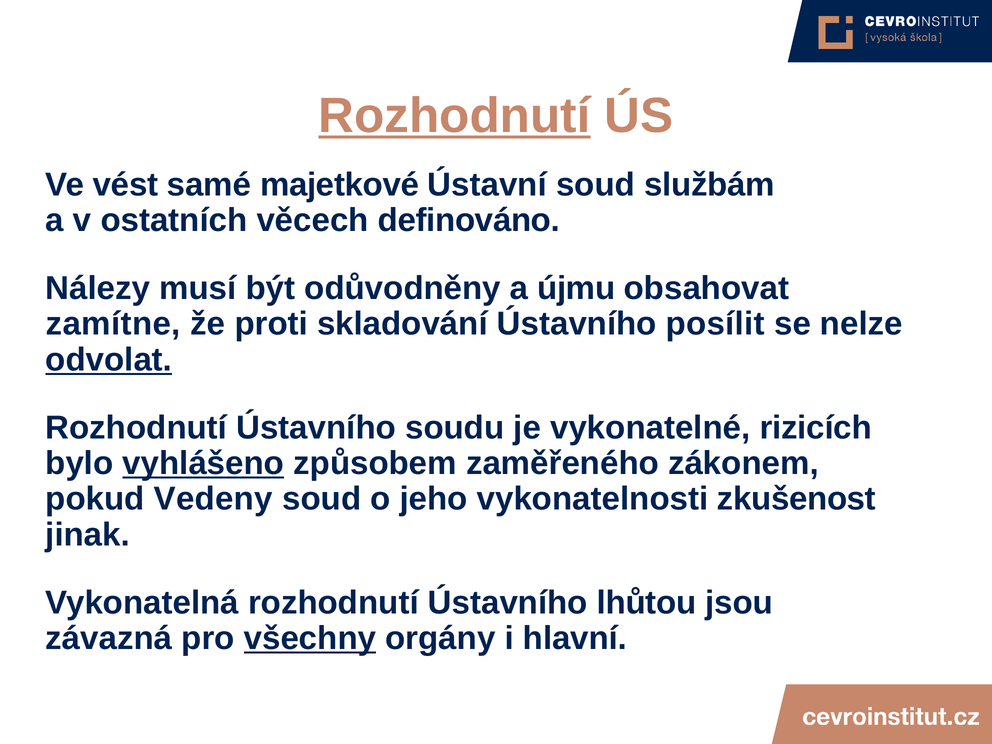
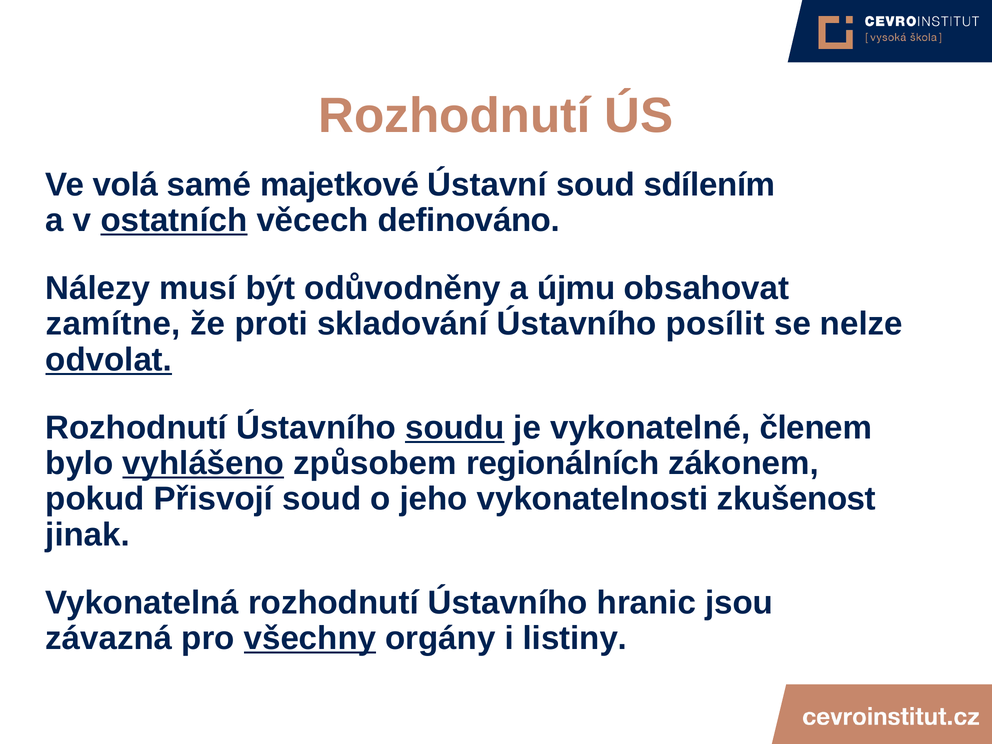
Rozhodnutí underline: present -> none (454, 116)
vést: vést -> volá (125, 185)
službám: službám -> sdílením (709, 185)
ostatních underline: none -> present (174, 220)
soudu underline: none -> present (455, 428)
rizicích: rizicích -> členem (816, 428)
zaměřeného: zaměřeného -> regionálních (563, 463)
Vedeny: Vedeny -> Přisvojí (213, 499)
lhůtou: lhůtou -> hranic (646, 603)
hlavní: hlavní -> listiny (575, 638)
